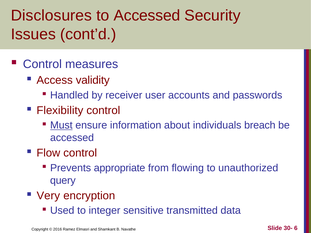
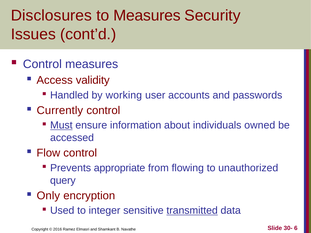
to Accessed: Accessed -> Measures (147, 16)
receiver: receiver -> working (124, 95)
Flexibility: Flexibility -> Currently (60, 110)
breach: breach -> owned (260, 125)
Very: Very -> Only (48, 196)
transmitted underline: none -> present (192, 211)
